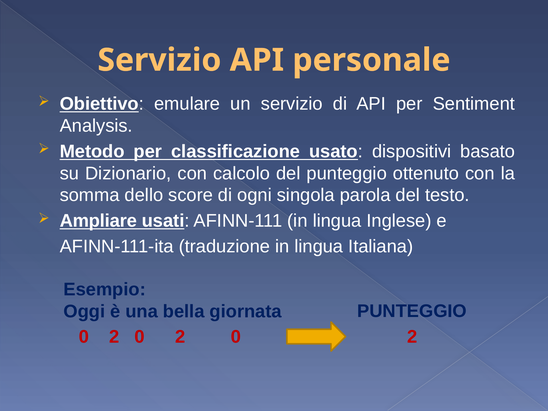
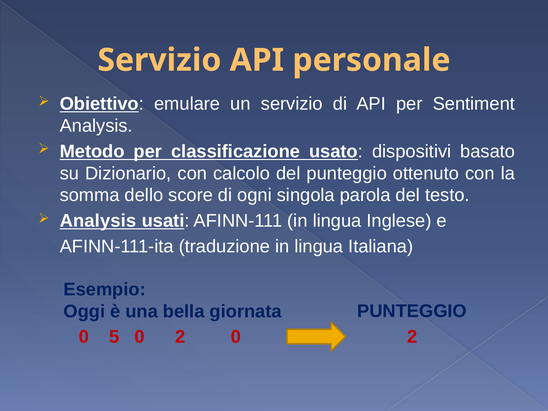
Ampliare: Ampliare -> Analysis (98, 221)
2: 2 -> 5 (114, 337)
